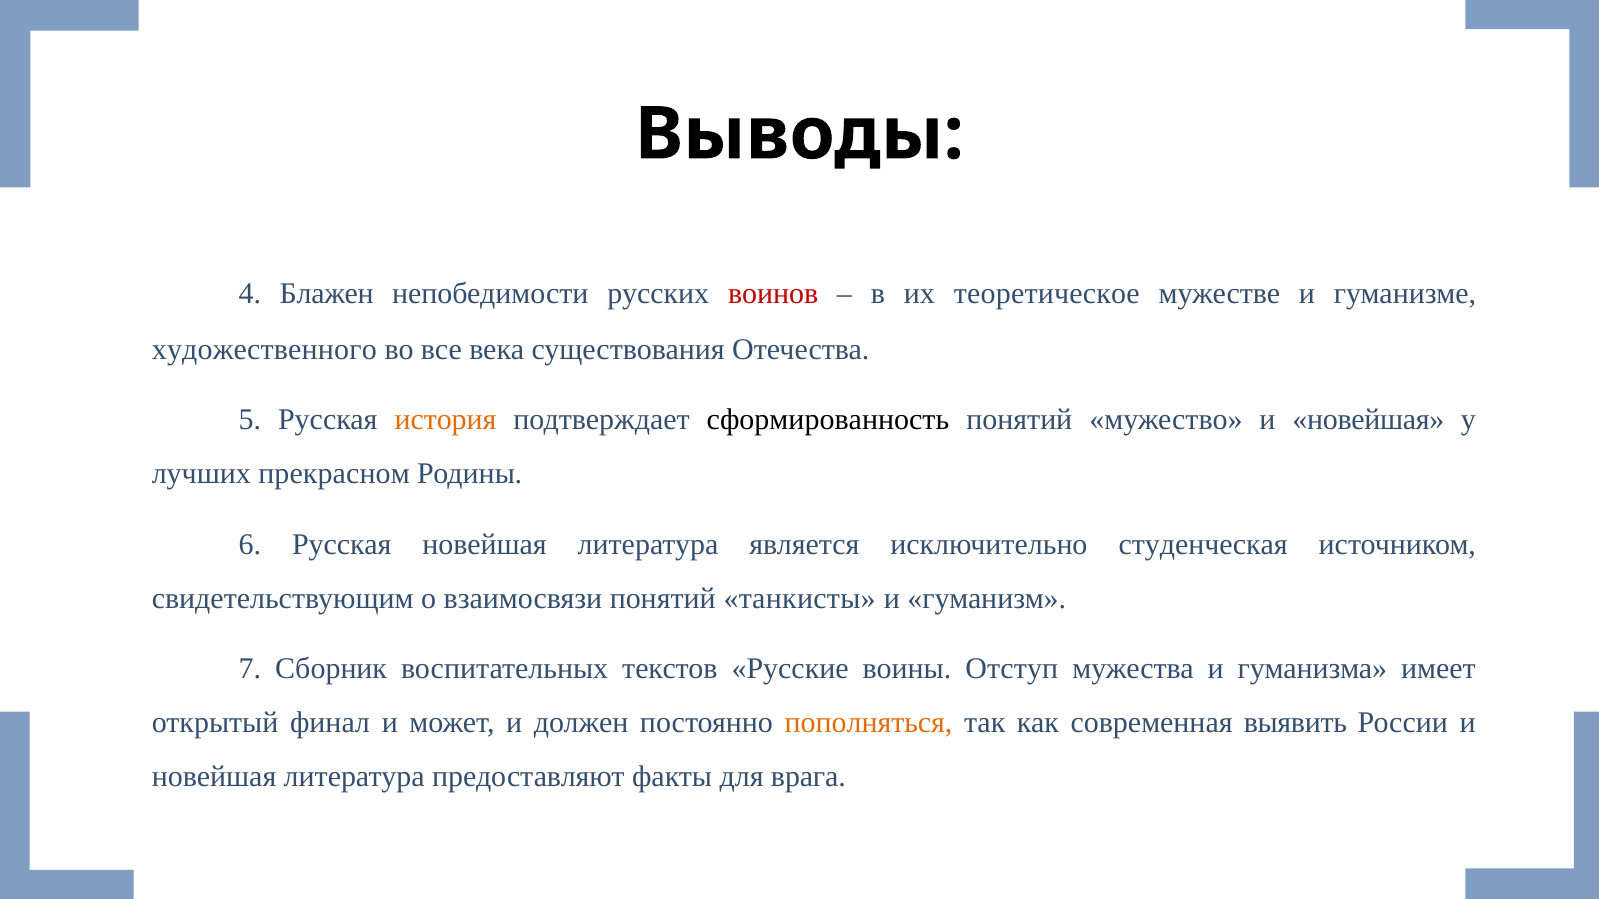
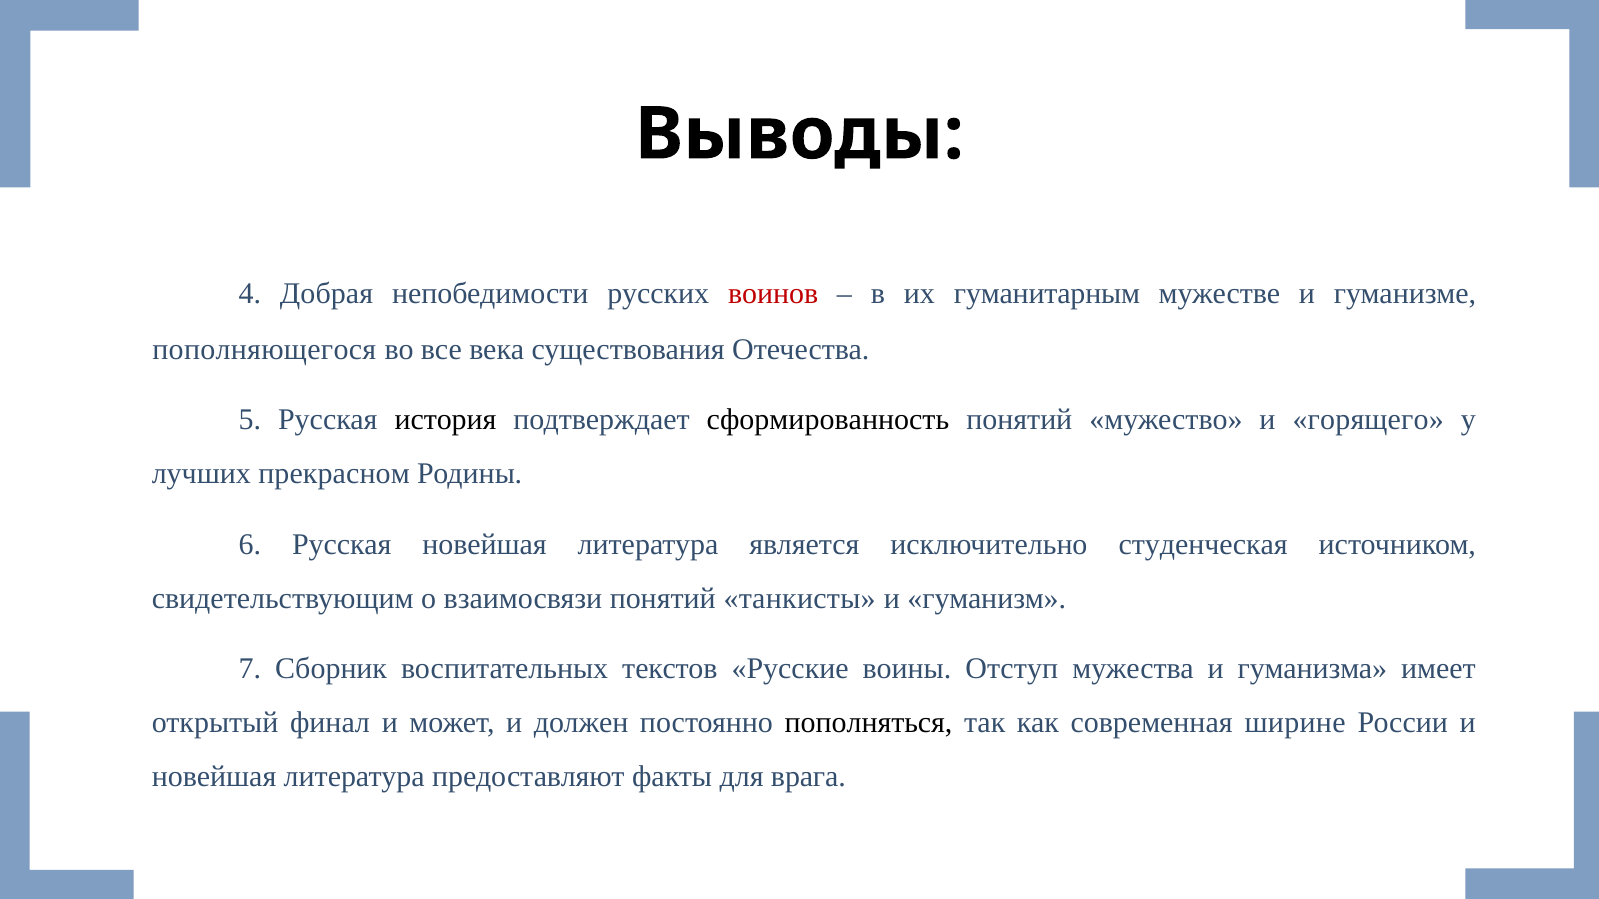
Блажен: Блажен -> Добрая (326, 294)
теоретическое: теоретическое -> гуманитарным (1047, 294)
художественного: художественного -> пополняющегося (264, 349)
история colour: orange -> black (445, 420)
мужество и новейшая: новейшая -> горящего (1368, 420)
пополняться colour: orange -> black (869, 723)
выявить: выявить -> ширине (1295, 723)
